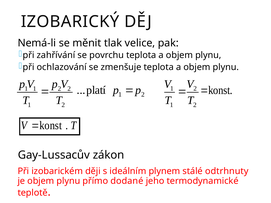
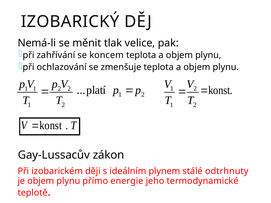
povrchu: povrchu -> koncem (107, 55)
dodané: dodané -> energie (127, 181)
